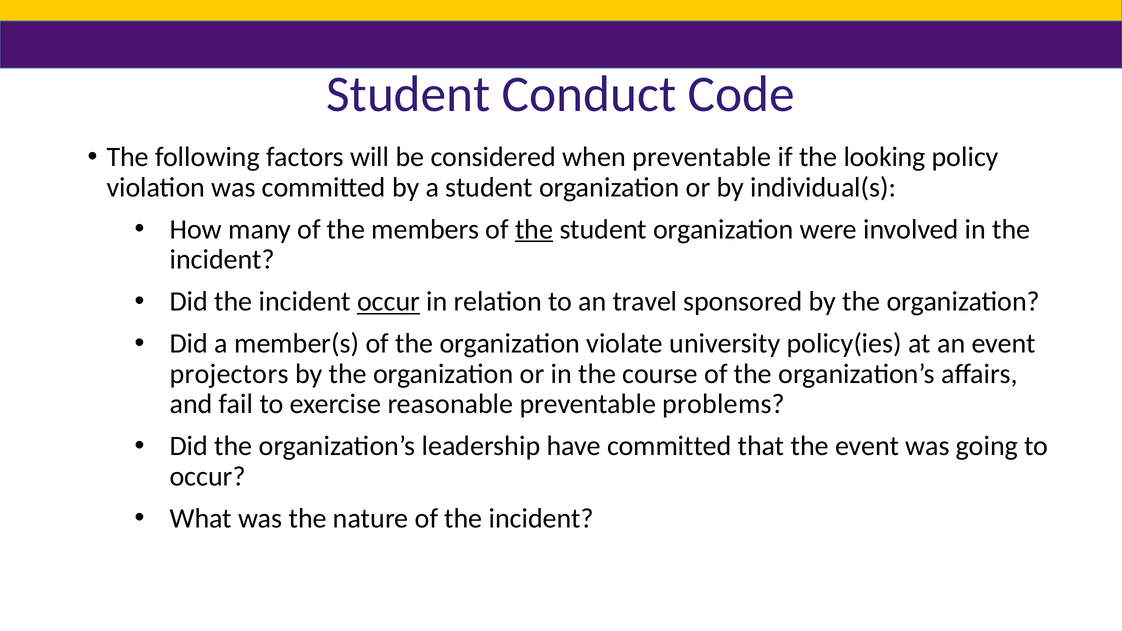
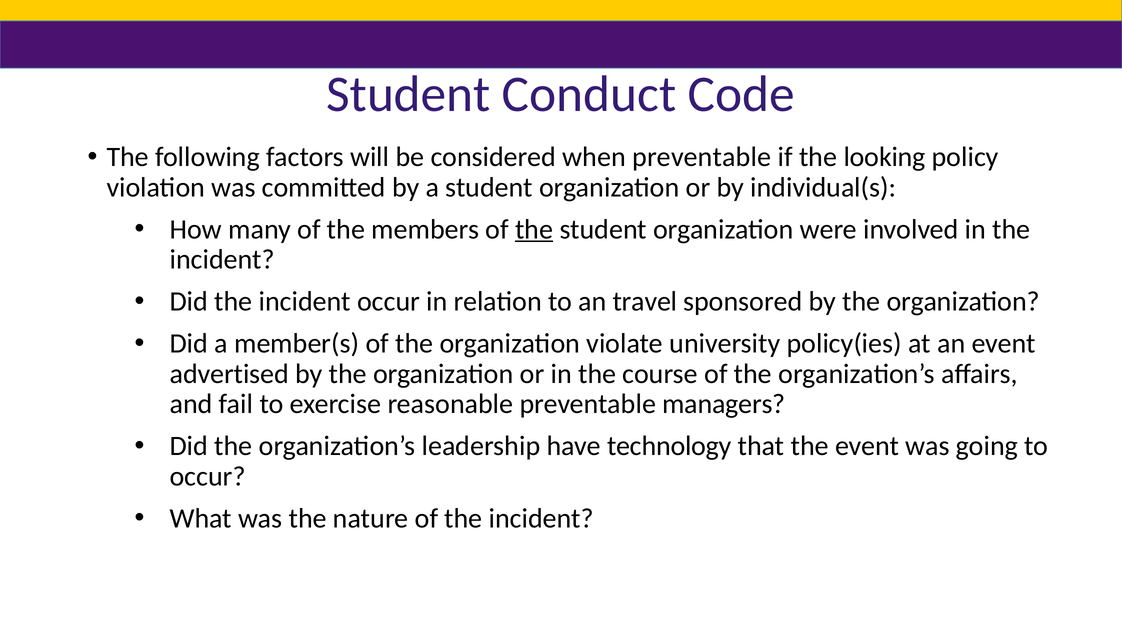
occur underline: present -> none (389, 302)
projectors: projectors -> advertised (229, 374)
problems: problems -> managers (724, 404)
have committed: committed -> technology (669, 446)
